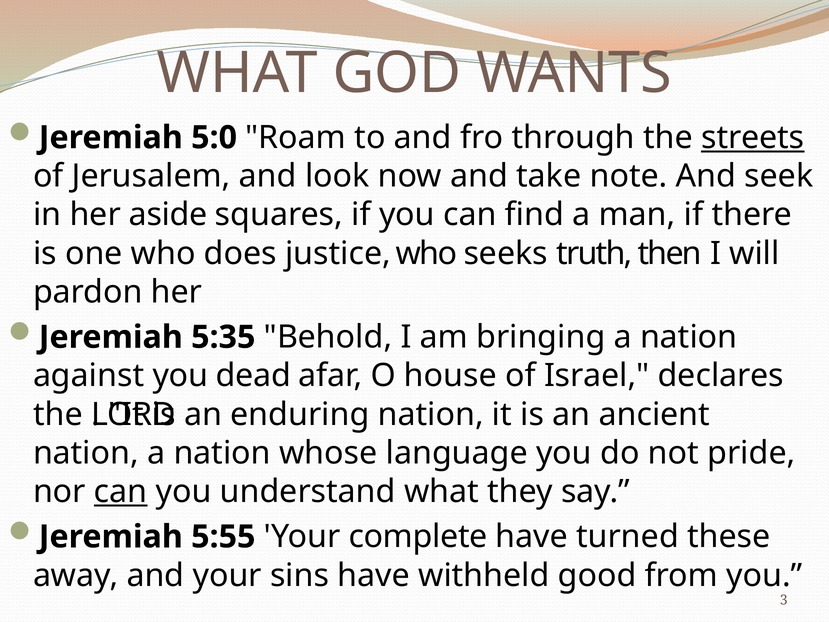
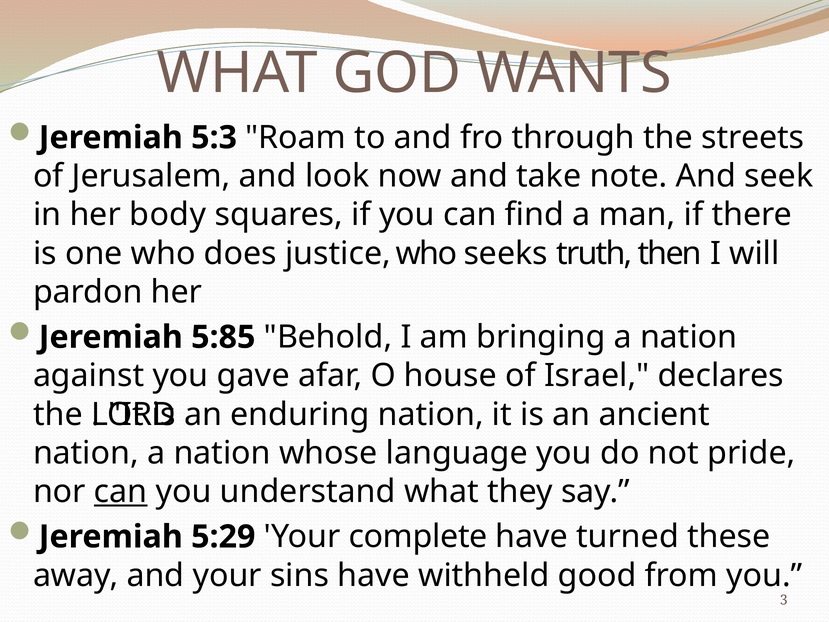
5:0: 5:0 -> 5:3 (214, 138)
streets underline: present -> none (753, 138)
aside: aside -> body (168, 215)
5:35: 5:35 -> 5:85 (223, 337)
dead: dead -> gave (253, 376)
5:55: 5:55 -> 5:29 (223, 537)
